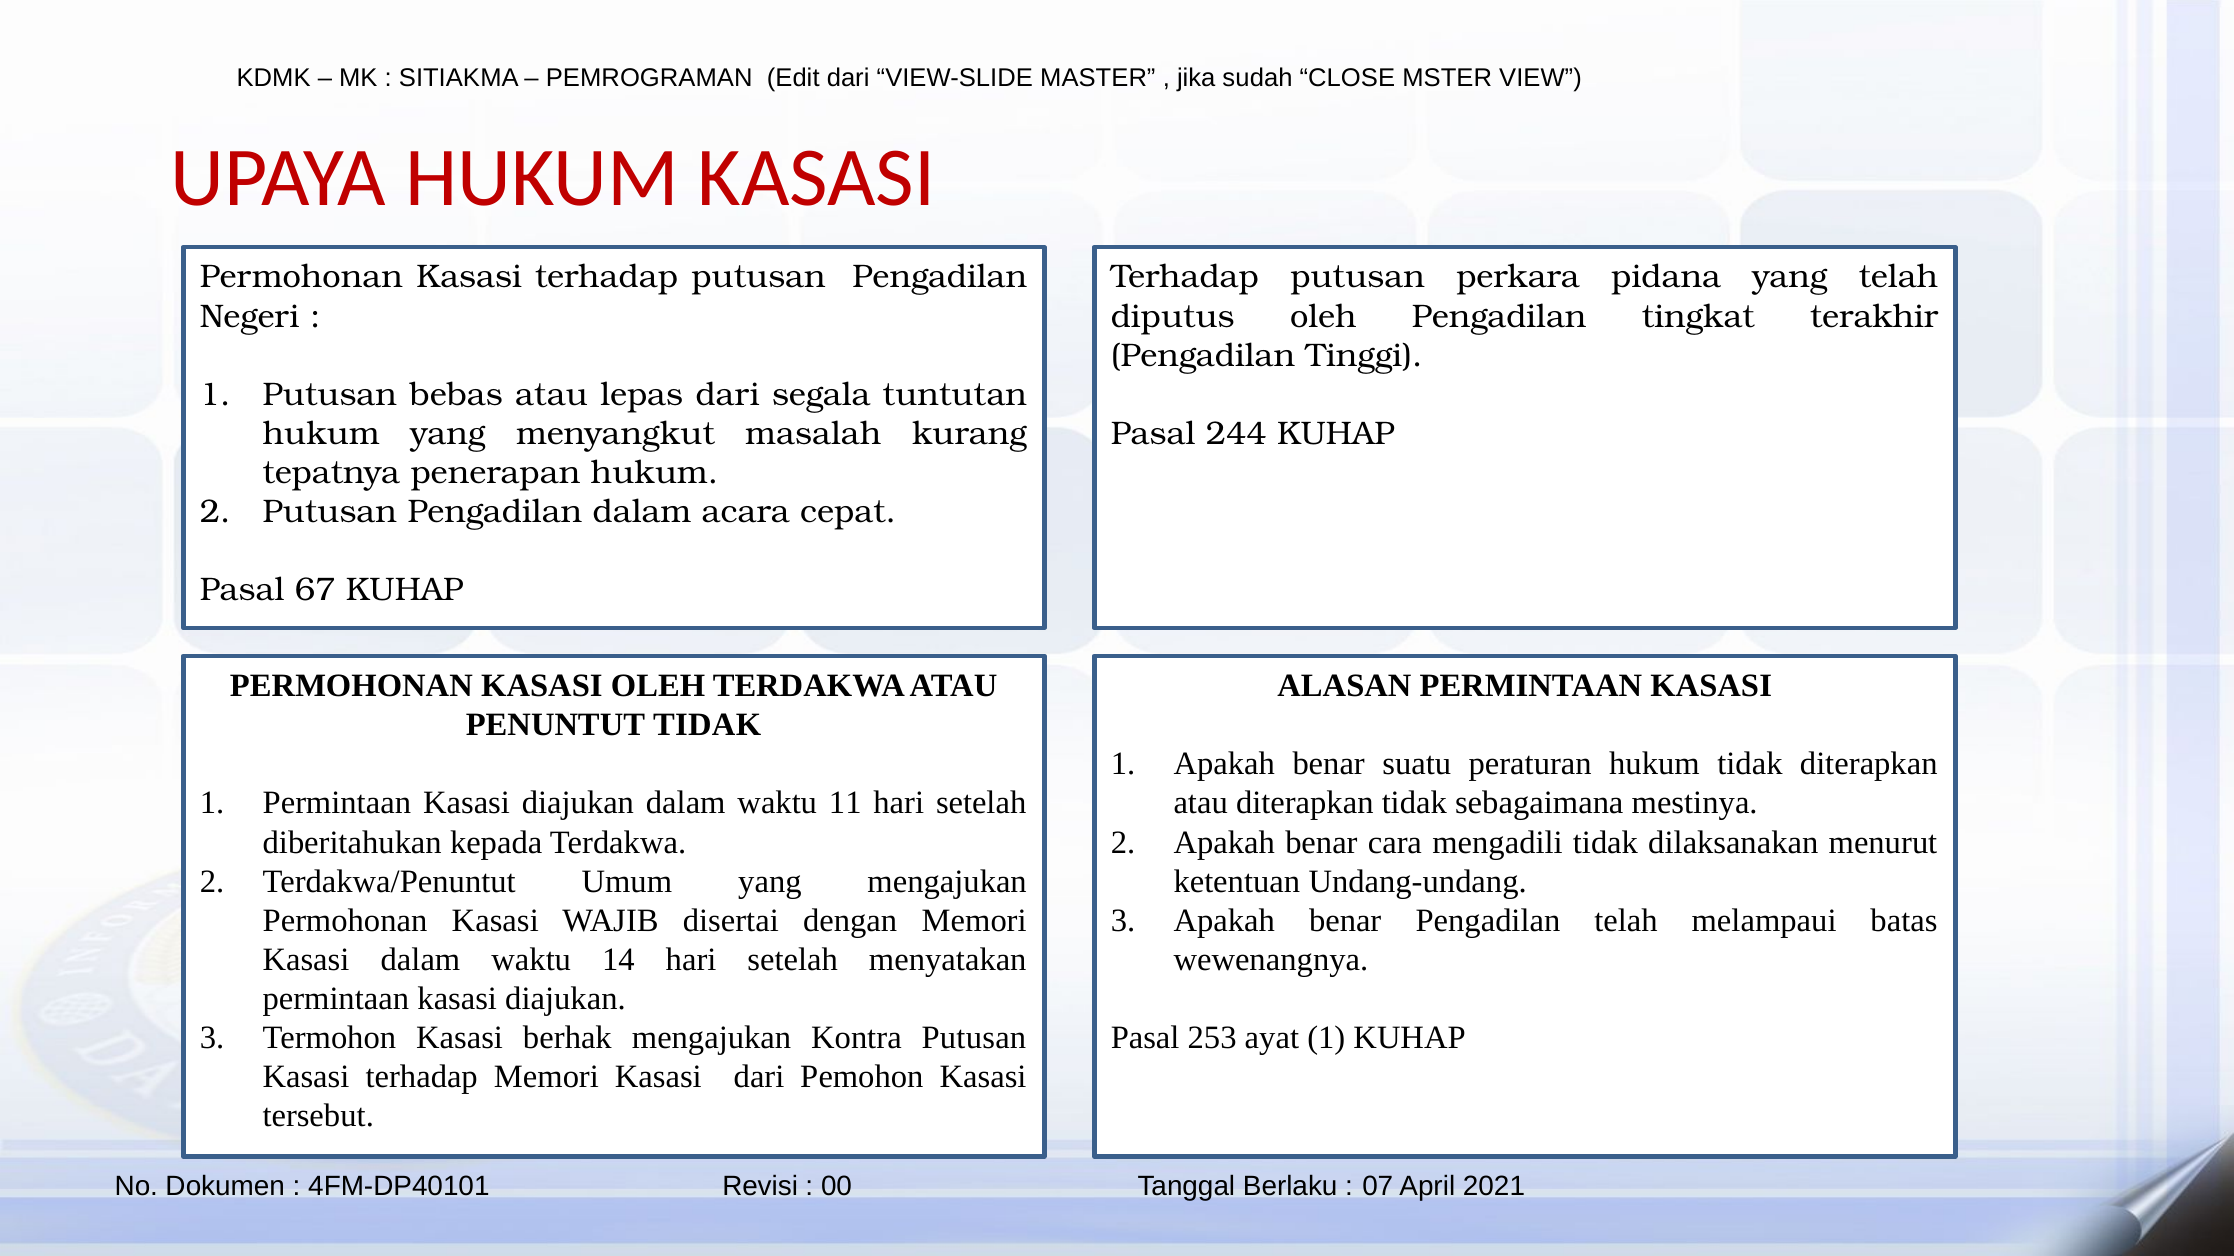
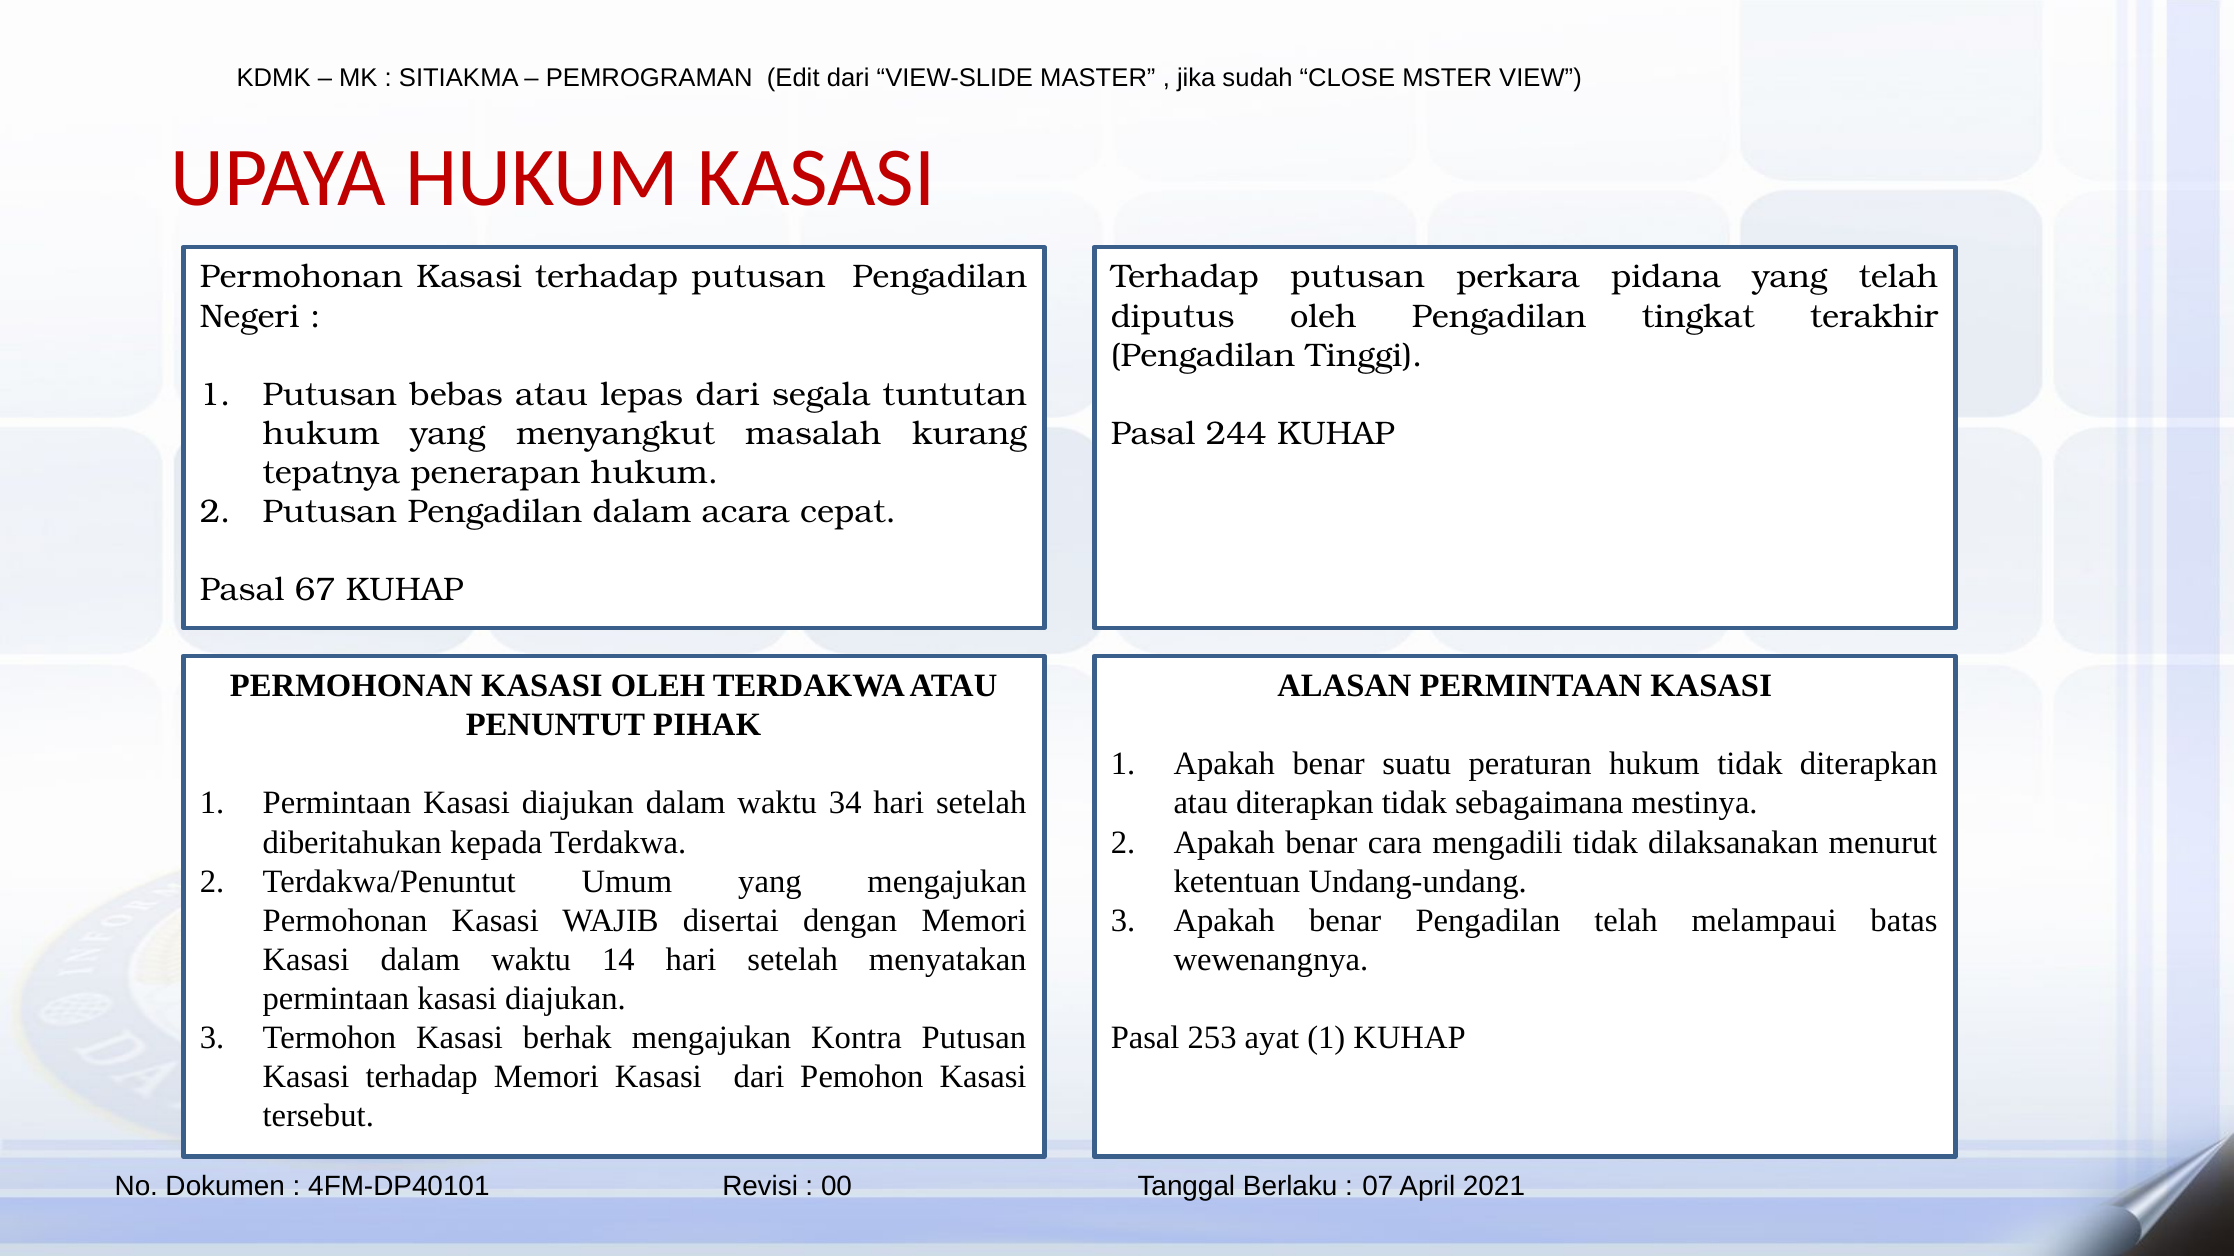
PENUNTUT TIDAK: TIDAK -> PIHAK (707, 725)
11: 11 -> 34 (845, 804)
